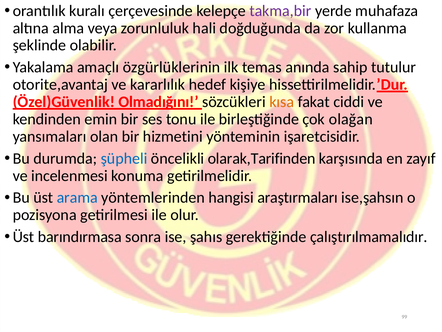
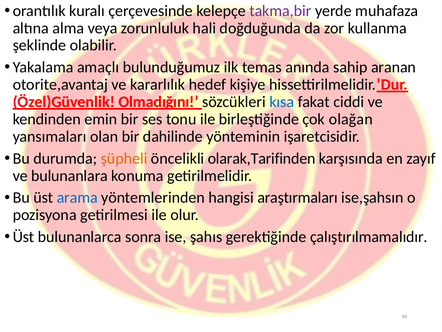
özgürlüklerinin: özgürlüklerinin -> bulunduğumuz (171, 67)
tutulur: tutulur -> aranan (394, 67)
kısa colour: orange -> blue (282, 102)
hizmetini: hizmetini -> dahilinde (173, 136)
şüpheli colour: blue -> orange (124, 158)
incelenmesi: incelenmesi -> bulunanlara (70, 176)
barındırmasa: barındırmasa -> bulunanlarca (80, 237)
